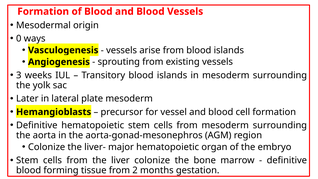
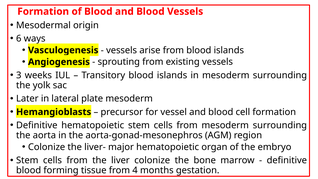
0: 0 -> 6 (19, 39)
2: 2 -> 4 (135, 170)
